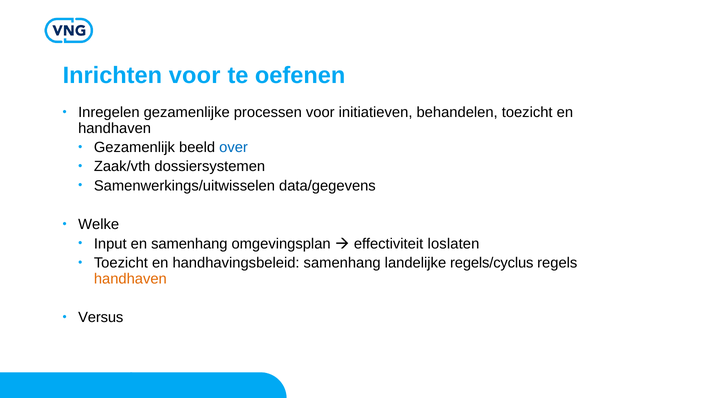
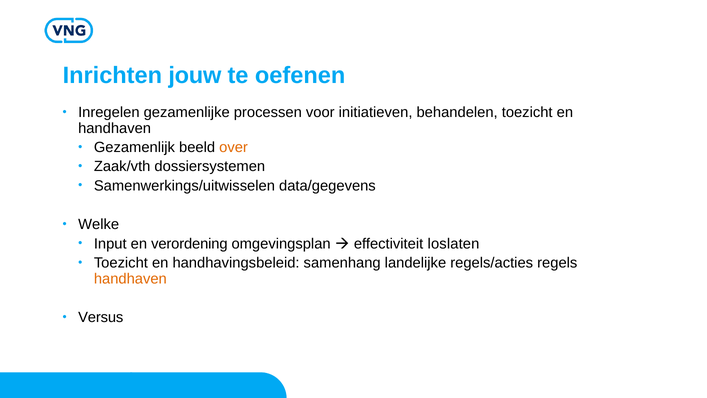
Inrichten voor: voor -> jouw (195, 75)
over colour: blue -> orange (234, 147)
en samenhang: samenhang -> verordening (189, 244)
regels/cyclus: regels/cyclus -> regels/acties (492, 263)
